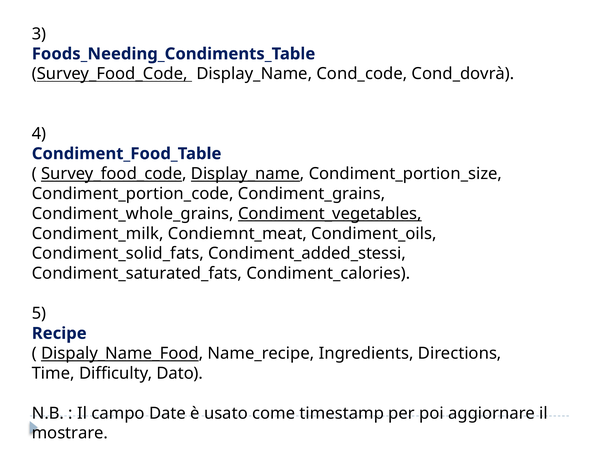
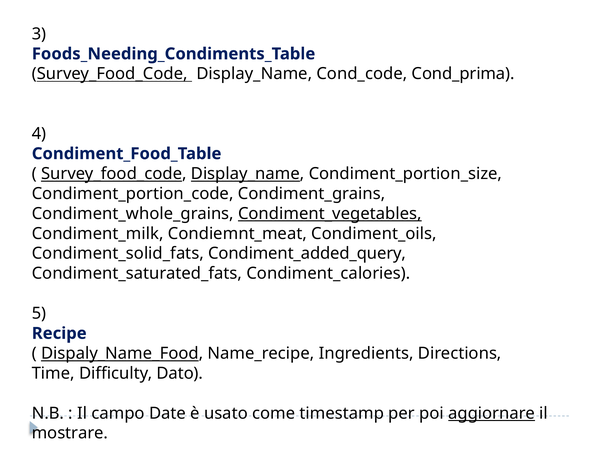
Cond_dovrà: Cond_dovrà -> Cond_prima (463, 74)
Condiment_added_stessi: Condiment_added_stessi -> Condiment_added_query (307, 254)
aggiornare underline: none -> present (492, 413)
